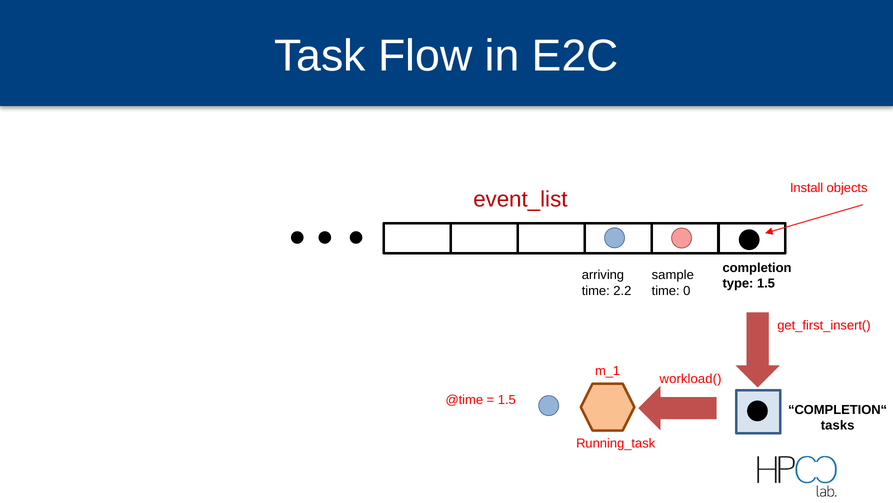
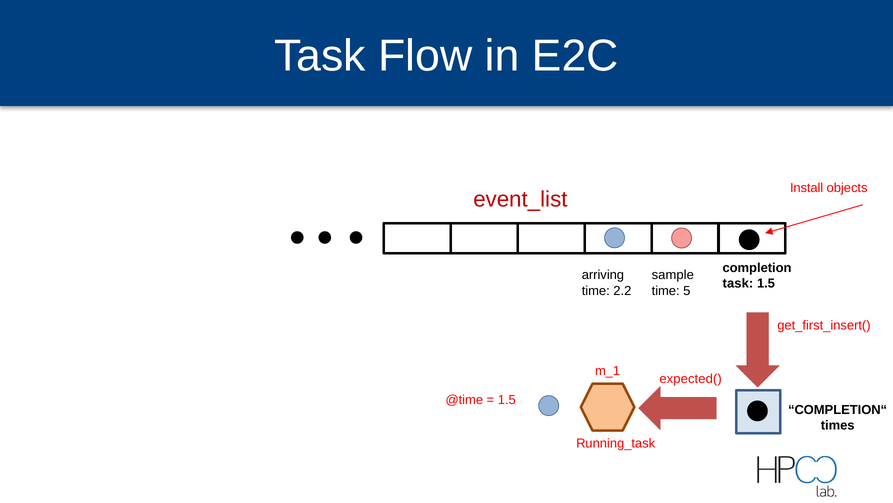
type: type -> task (738, 283)
0: 0 -> 5 (687, 290)
workload(: workload( -> expected( (691, 379)
tasks: tasks -> times (838, 425)
